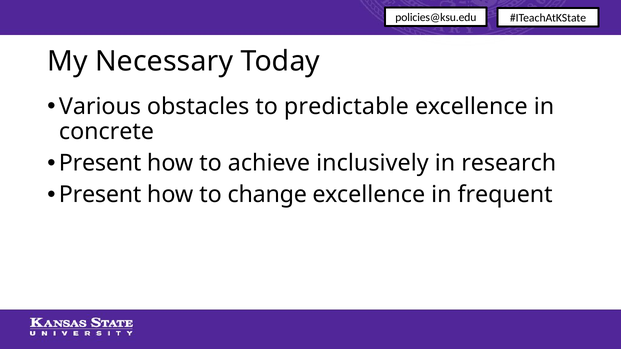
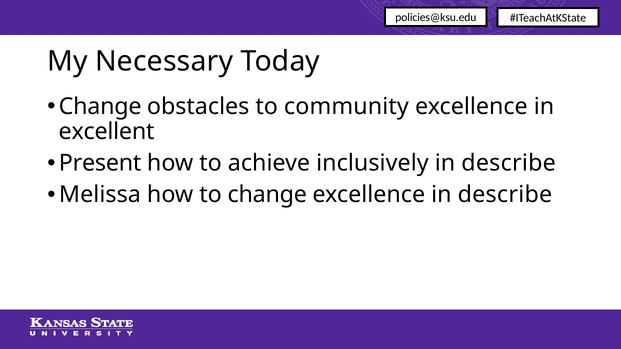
Various: Various -> Change (100, 107)
predictable: predictable -> community (346, 107)
concrete: concrete -> excellent (107, 132)
research: research -> describe (509, 163)
Present: Present -> Melissa (100, 195)
excellence in frequent: frequent -> describe (505, 195)
